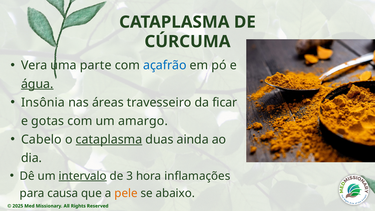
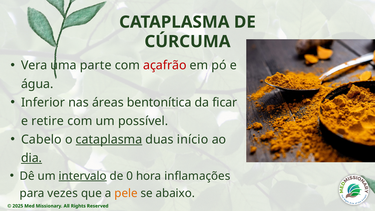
açafrão colour: blue -> red (165, 65)
água underline: present -> none (37, 84)
Insônia: Insônia -> Inferior (43, 102)
travesseiro: travesseiro -> bentonítica (159, 102)
gotas: gotas -> retire (48, 121)
amargo: amargo -> possível (143, 121)
ainda: ainda -> início (193, 140)
dia underline: none -> present (32, 158)
3: 3 -> 0 (130, 176)
causa: causa -> vezes (63, 193)
